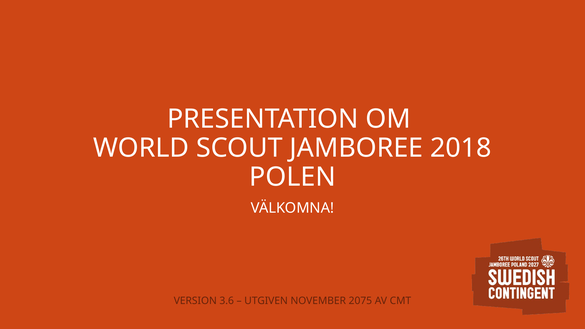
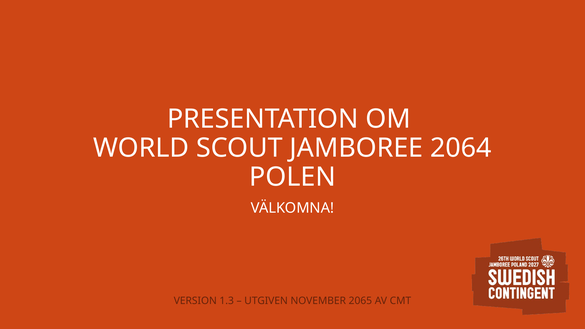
2018: 2018 -> 2064 (461, 148)
3.6: 3.6 -> 1.3 (227, 301)
2075: 2075 -> 2065 (360, 301)
